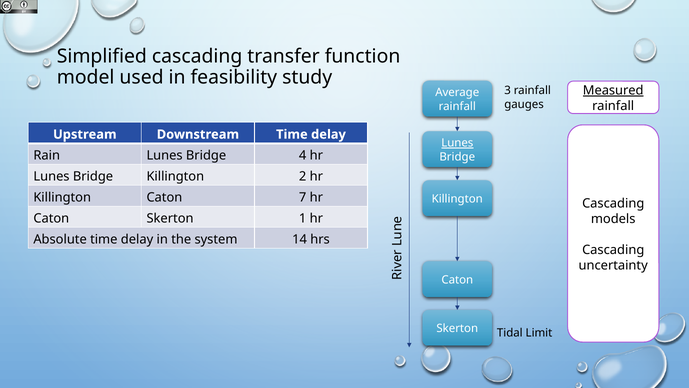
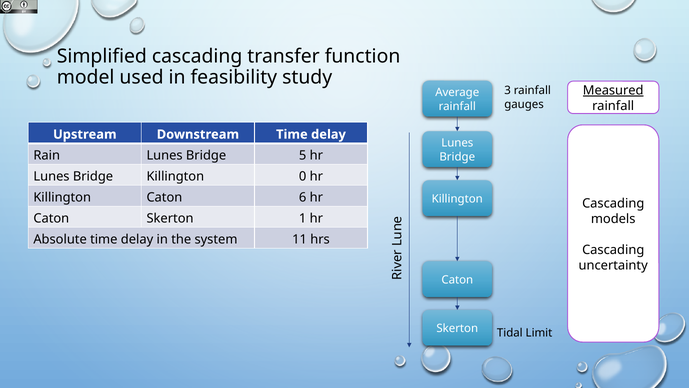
Lunes underline: present -> none (457, 143)
4: 4 -> 5 (303, 155)
2: 2 -> 0 (303, 176)
7: 7 -> 6 (303, 197)
14: 14 -> 11 (300, 239)
